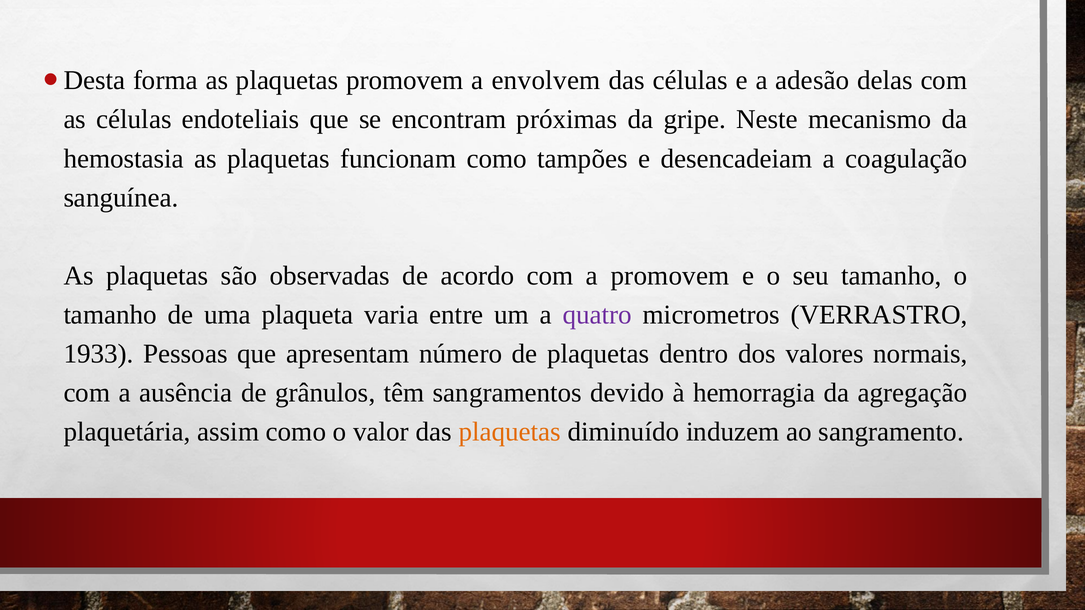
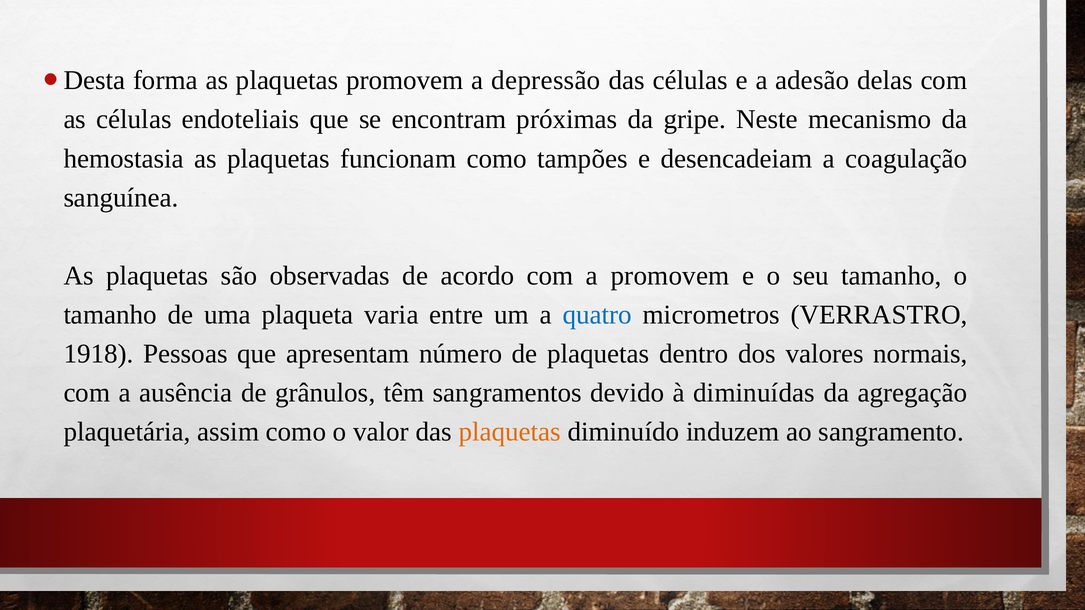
envolvem: envolvem -> depressão (546, 81)
quatro colour: purple -> blue (597, 315)
1933: 1933 -> 1918 (99, 354)
hemorragia: hemorragia -> diminuídas (754, 393)
